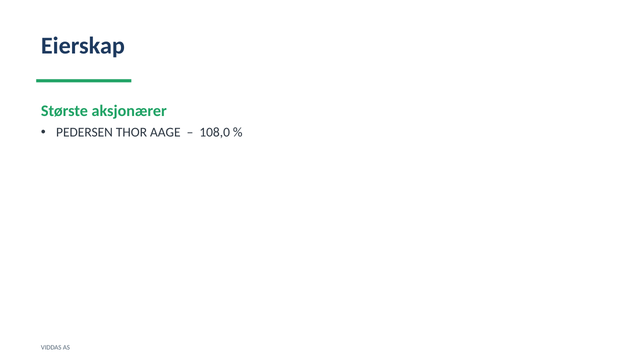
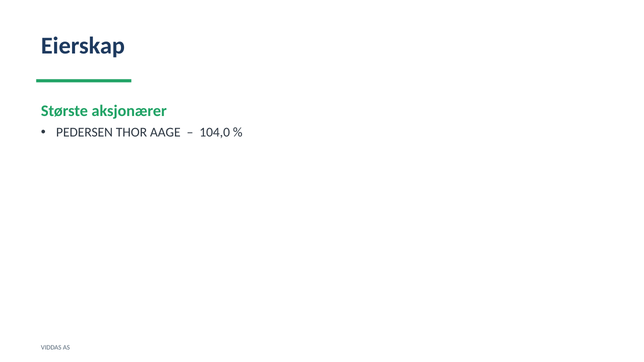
108,0: 108,0 -> 104,0 (215, 132)
